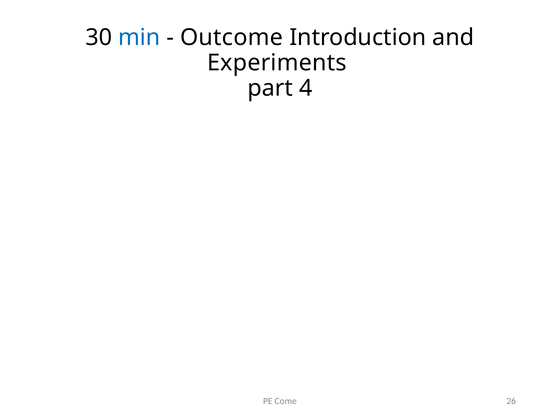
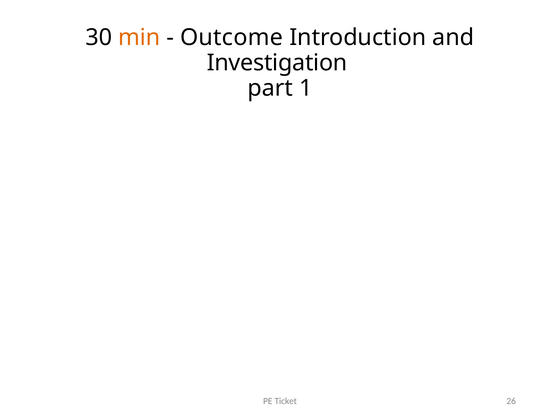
min colour: blue -> orange (139, 38)
Experiments: Experiments -> Investigation (277, 63)
4: 4 -> 1 (306, 88)
Come: Come -> Ticket (286, 401)
